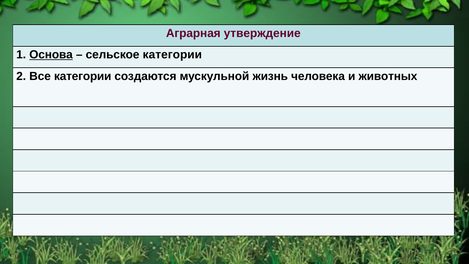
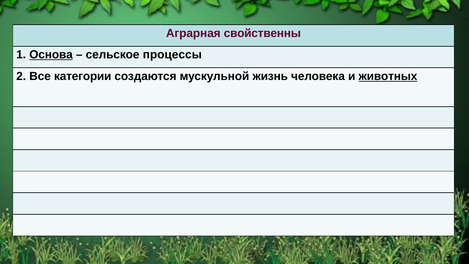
утверждение: утверждение -> свойственны (262, 33)
сельское категории: категории -> процессы (172, 55)
животных underline: none -> present (388, 76)
